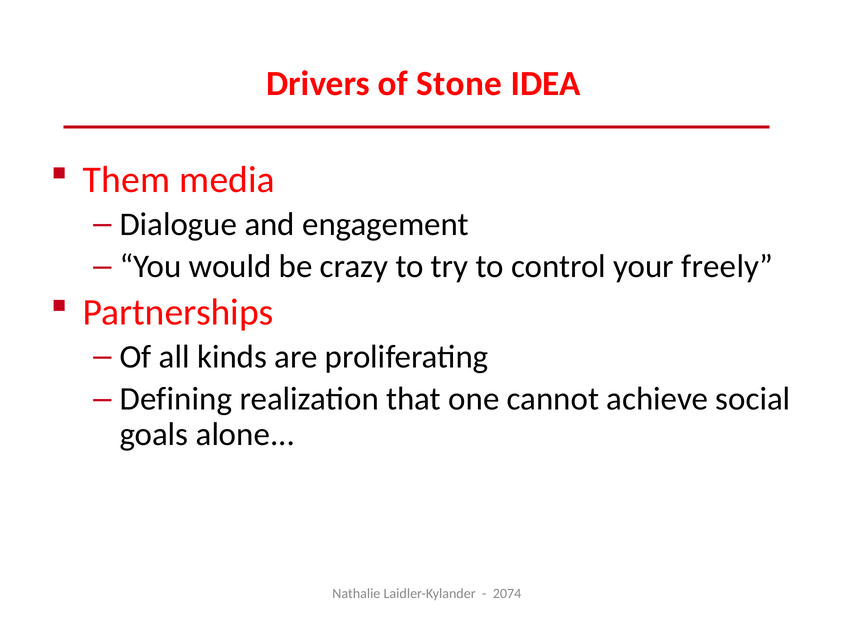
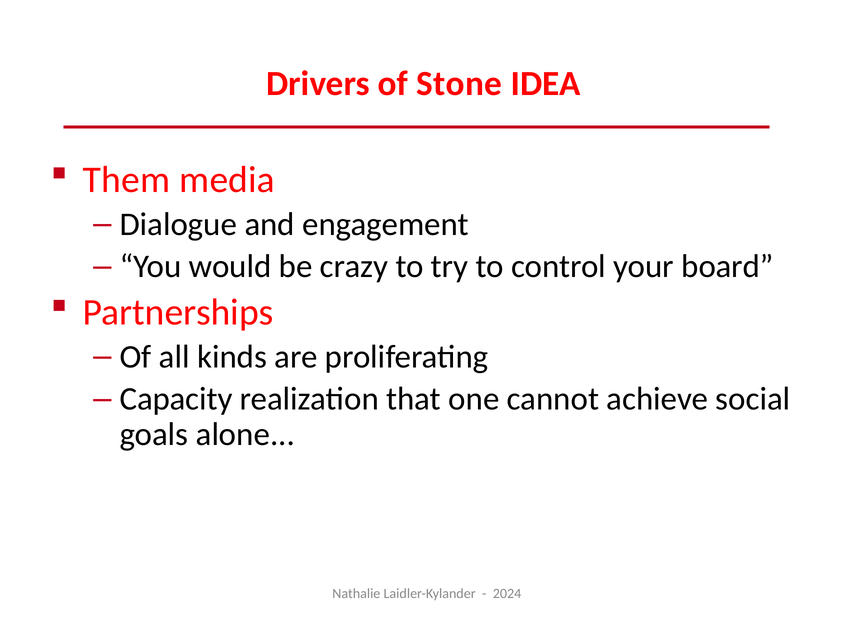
freely: freely -> board (728, 267)
Defining: Defining -> Capacity (176, 399)
2074: 2074 -> 2024 (507, 594)
